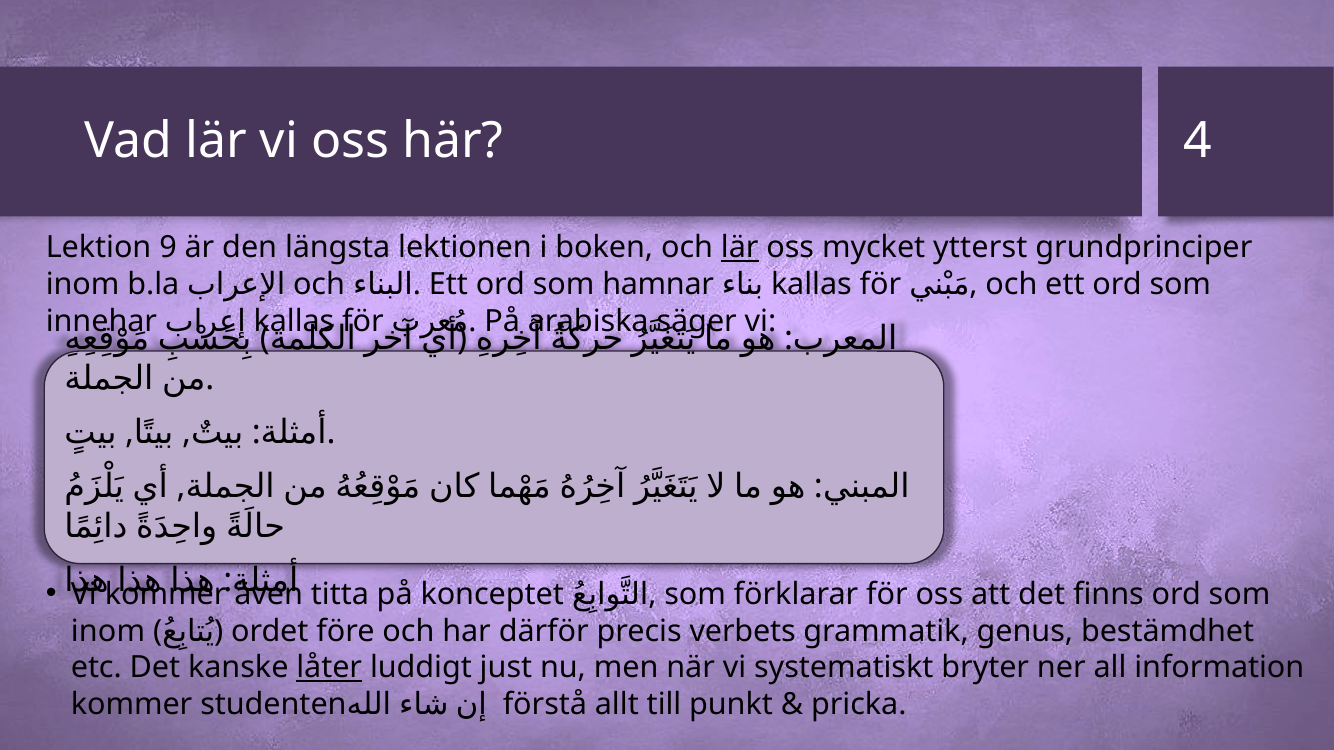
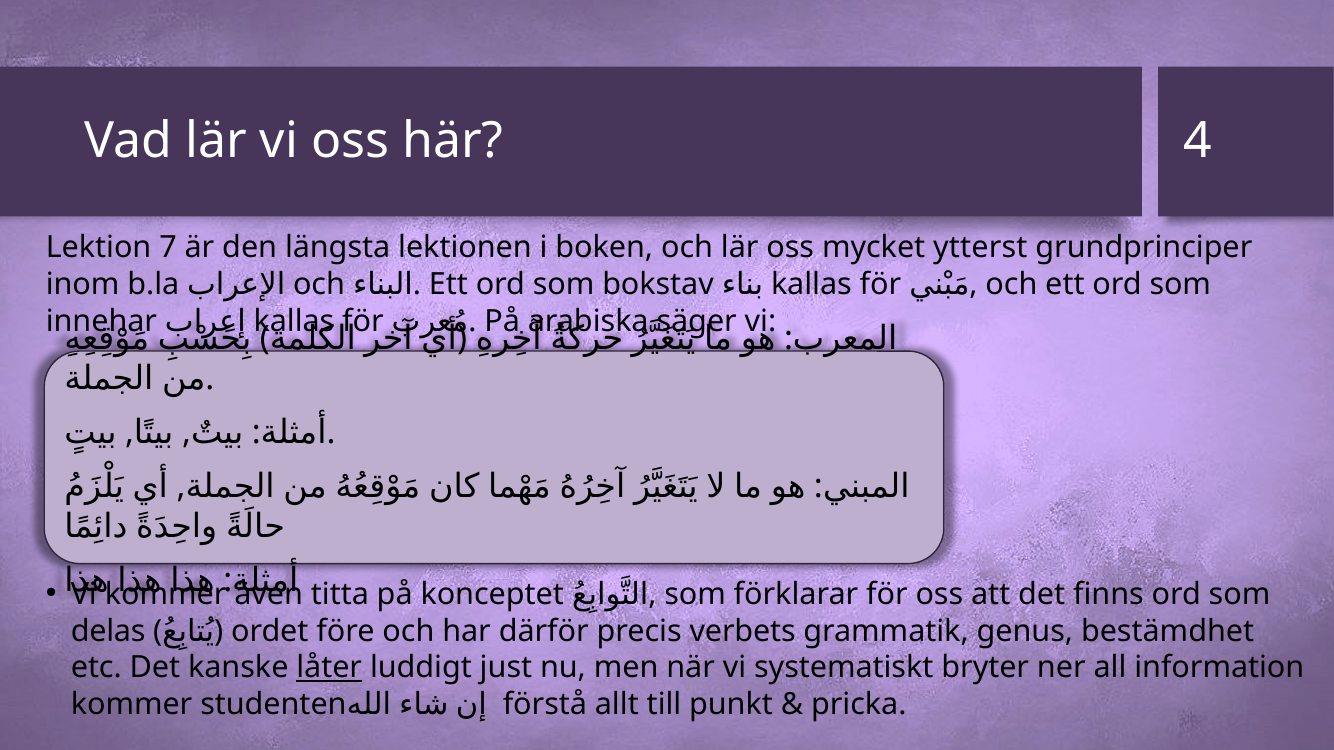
Lektion 9: 9 -> 7 (168, 248)
lär underline: present -> none (740, 248)
hamnar: hamnar -> bokstav (658, 284)
inom: inom -> delas (108, 631)
